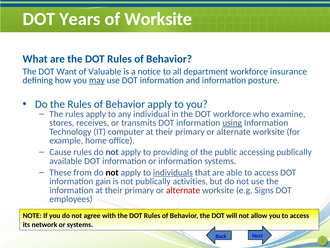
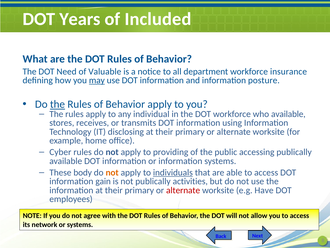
of Worksite: Worksite -> Included (158, 19)
Want: Want -> Need (67, 71)
the underline: none -> present (57, 104)
who examine: examine -> available (288, 114)
using underline: present -> none (232, 123)
computer: computer -> disclosing (126, 131)
Cause: Cause -> Cyber (60, 152)
from: from -> body (83, 172)
not colour: black -> orange (112, 172)
Signs: Signs -> Have (264, 190)
